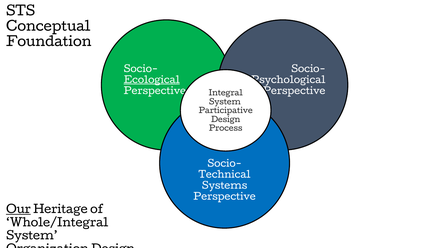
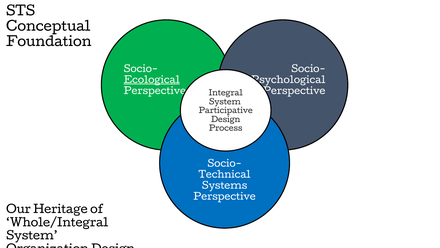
Our underline: present -> none (18, 209)
